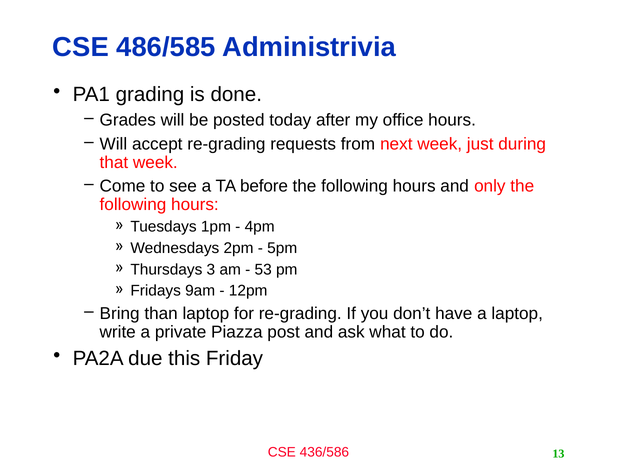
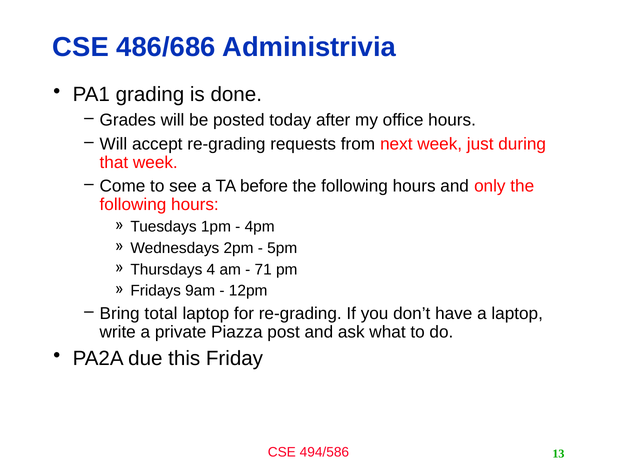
486/585: 486/585 -> 486/686 (166, 47)
3: 3 -> 4 (211, 269)
53: 53 -> 71 (263, 269)
than: than -> total (161, 313)
436/586: 436/586 -> 494/586 (324, 452)
